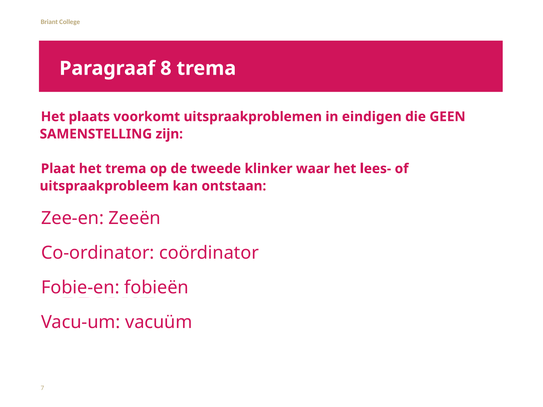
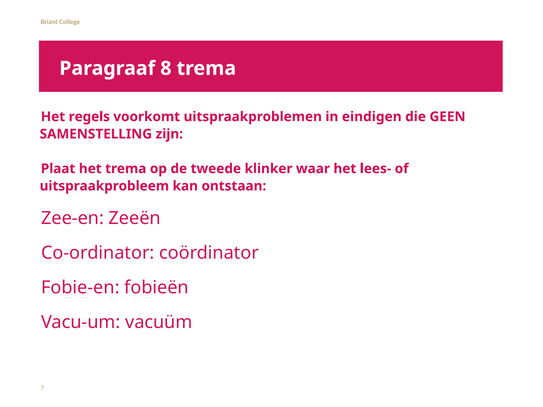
plaats: plaats -> regels (89, 117)
